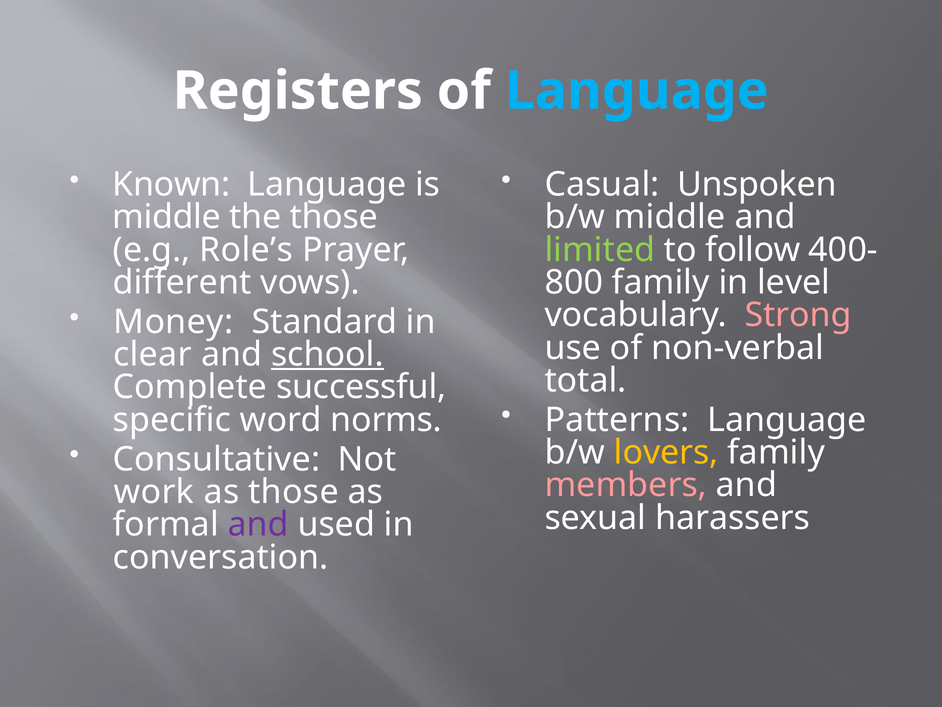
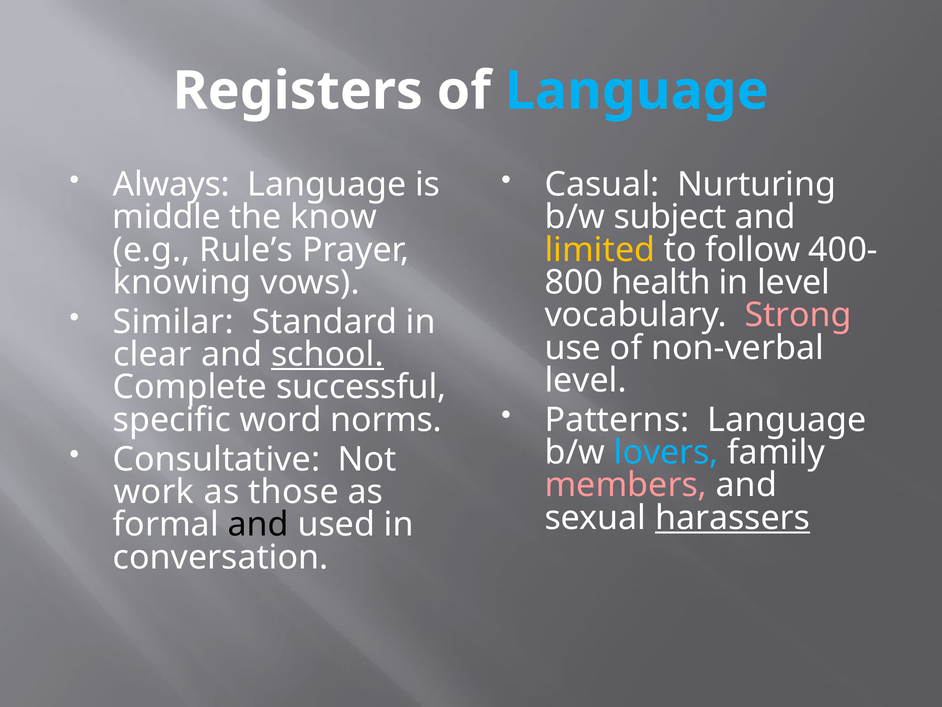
Known: Known -> Always (171, 184)
Unspoken: Unspoken -> Nurturing (757, 184)
the those: those -> know (334, 217)
b/w middle: middle -> subject (670, 217)
Role’s: Role’s -> Rule’s (246, 250)
limited colour: light green -> yellow (600, 250)
different: different -> knowing (182, 282)
family: family -> health (661, 282)
Money: Money -> Similar (173, 322)
total: total -> level (586, 380)
lovers colour: yellow -> light blue (666, 452)
harassers underline: none -> present (733, 518)
and colour: purple -> black (258, 524)
